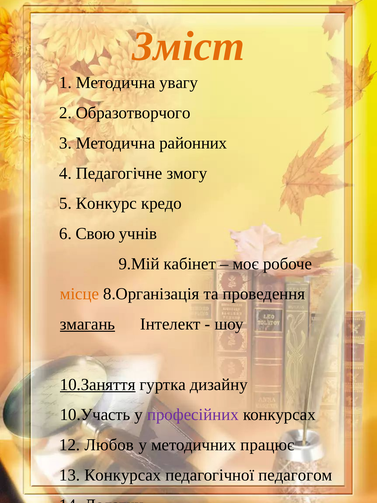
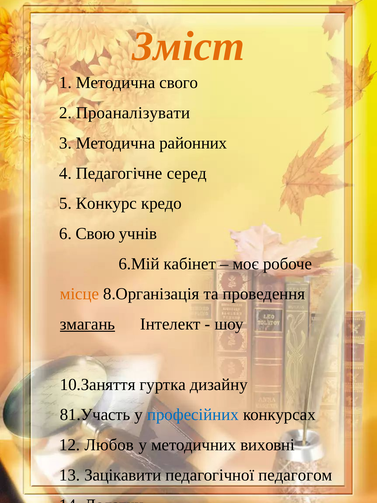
увагу: увагу -> свого (179, 83)
Образотворчого: Образотворчого -> Проаналізувати (133, 113)
змогу: змогу -> серед (187, 173)
9.Мій: 9.Мій -> 6.Мій (139, 264)
10.Заняття underline: present -> none (98, 384)
10.Участь: 10.Участь -> 81.Участь (95, 414)
професійних colour: purple -> blue (193, 414)
працює: працює -> виховні (268, 445)
13 Конкурсах: Конкурсах -> Зацікавити (123, 475)
